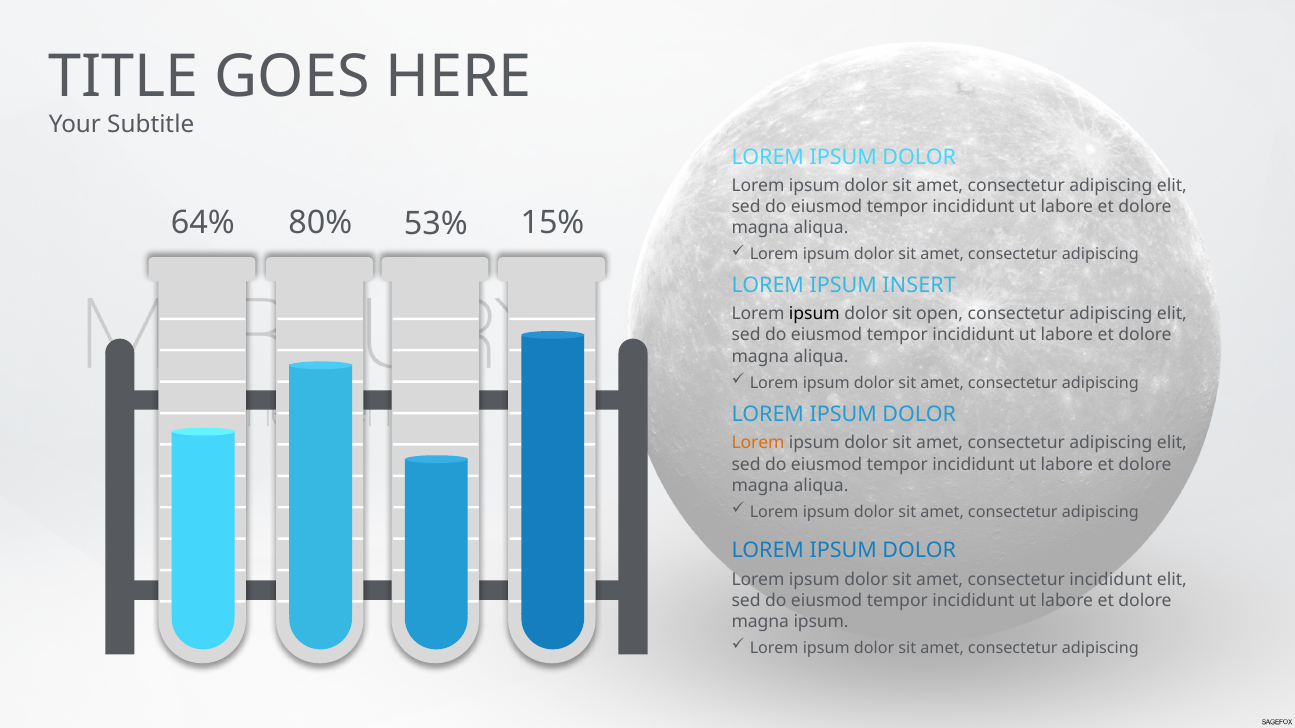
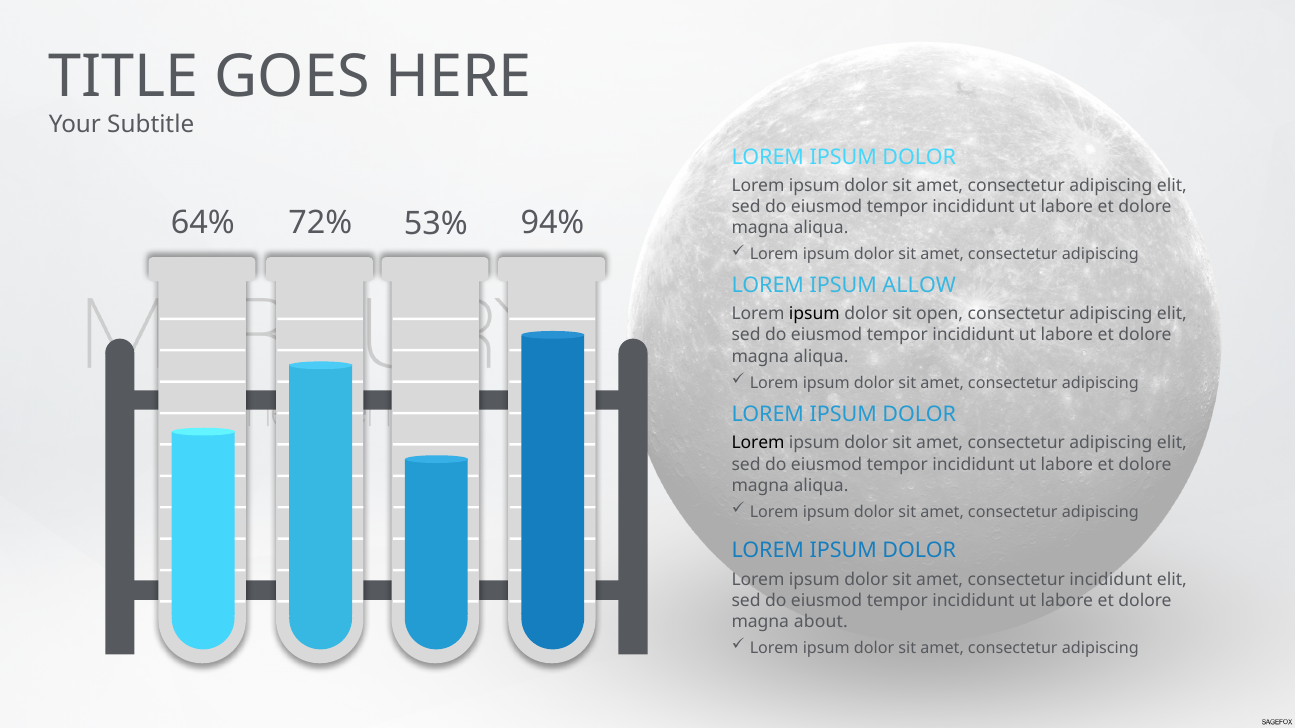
80%: 80% -> 72% (320, 223)
15%: 15% -> 94% (552, 223)
INSERT: INSERT -> ALLOW (919, 285)
Lorem colour: orange -> black (758, 443)
magna ipsum: ipsum -> about (821, 622)
